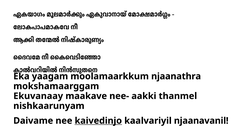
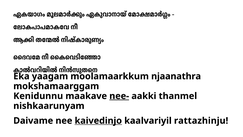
Ekuvanaay: Ekuvanaay -> Kenidunnu (38, 96)
nee- underline: none -> present (119, 96)
njaanavanil: njaanavanil -> rattazhinju (201, 120)
